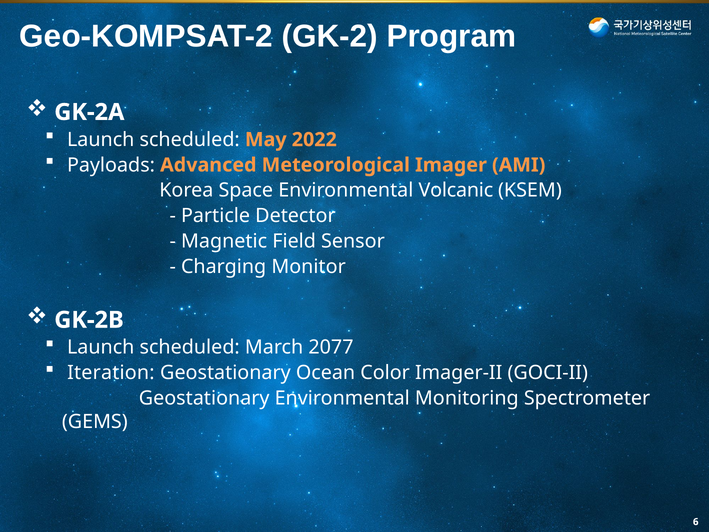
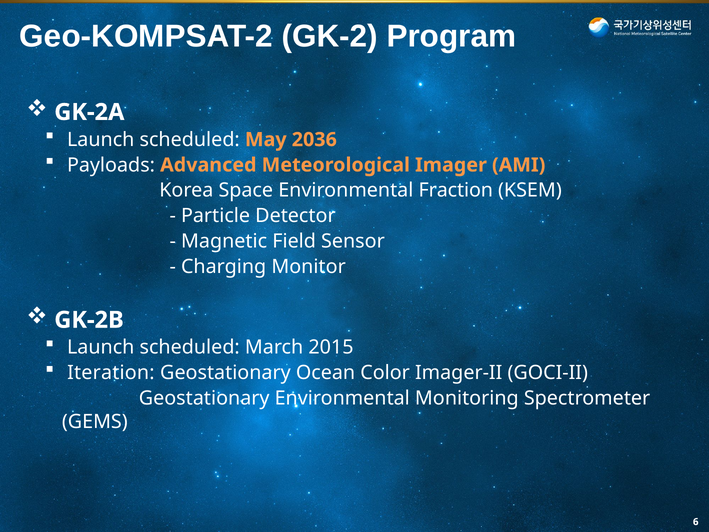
2022: 2022 -> 2036 (314, 140)
Volcanic: Volcanic -> Fraction (456, 190)
2077: 2077 -> 2015 (331, 347)
